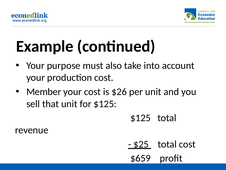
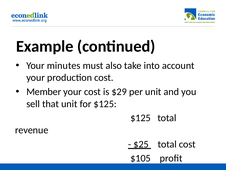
purpose: purpose -> minutes (64, 65)
$26: $26 -> $29 (119, 92)
$659: $659 -> $105 (141, 158)
